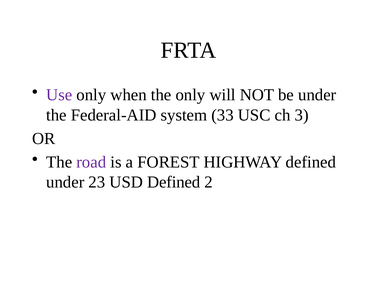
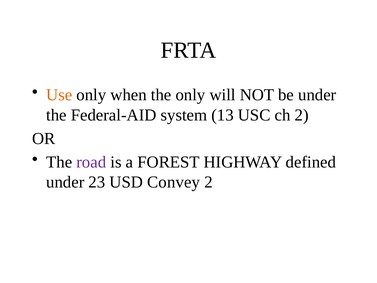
Use colour: purple -> orange (59, 95)
33: 33 -> 13 (223, 115)
ch 3: 3 -> 2 (302, 115)
USD Defined: Defined -> Convey (174, 182)
